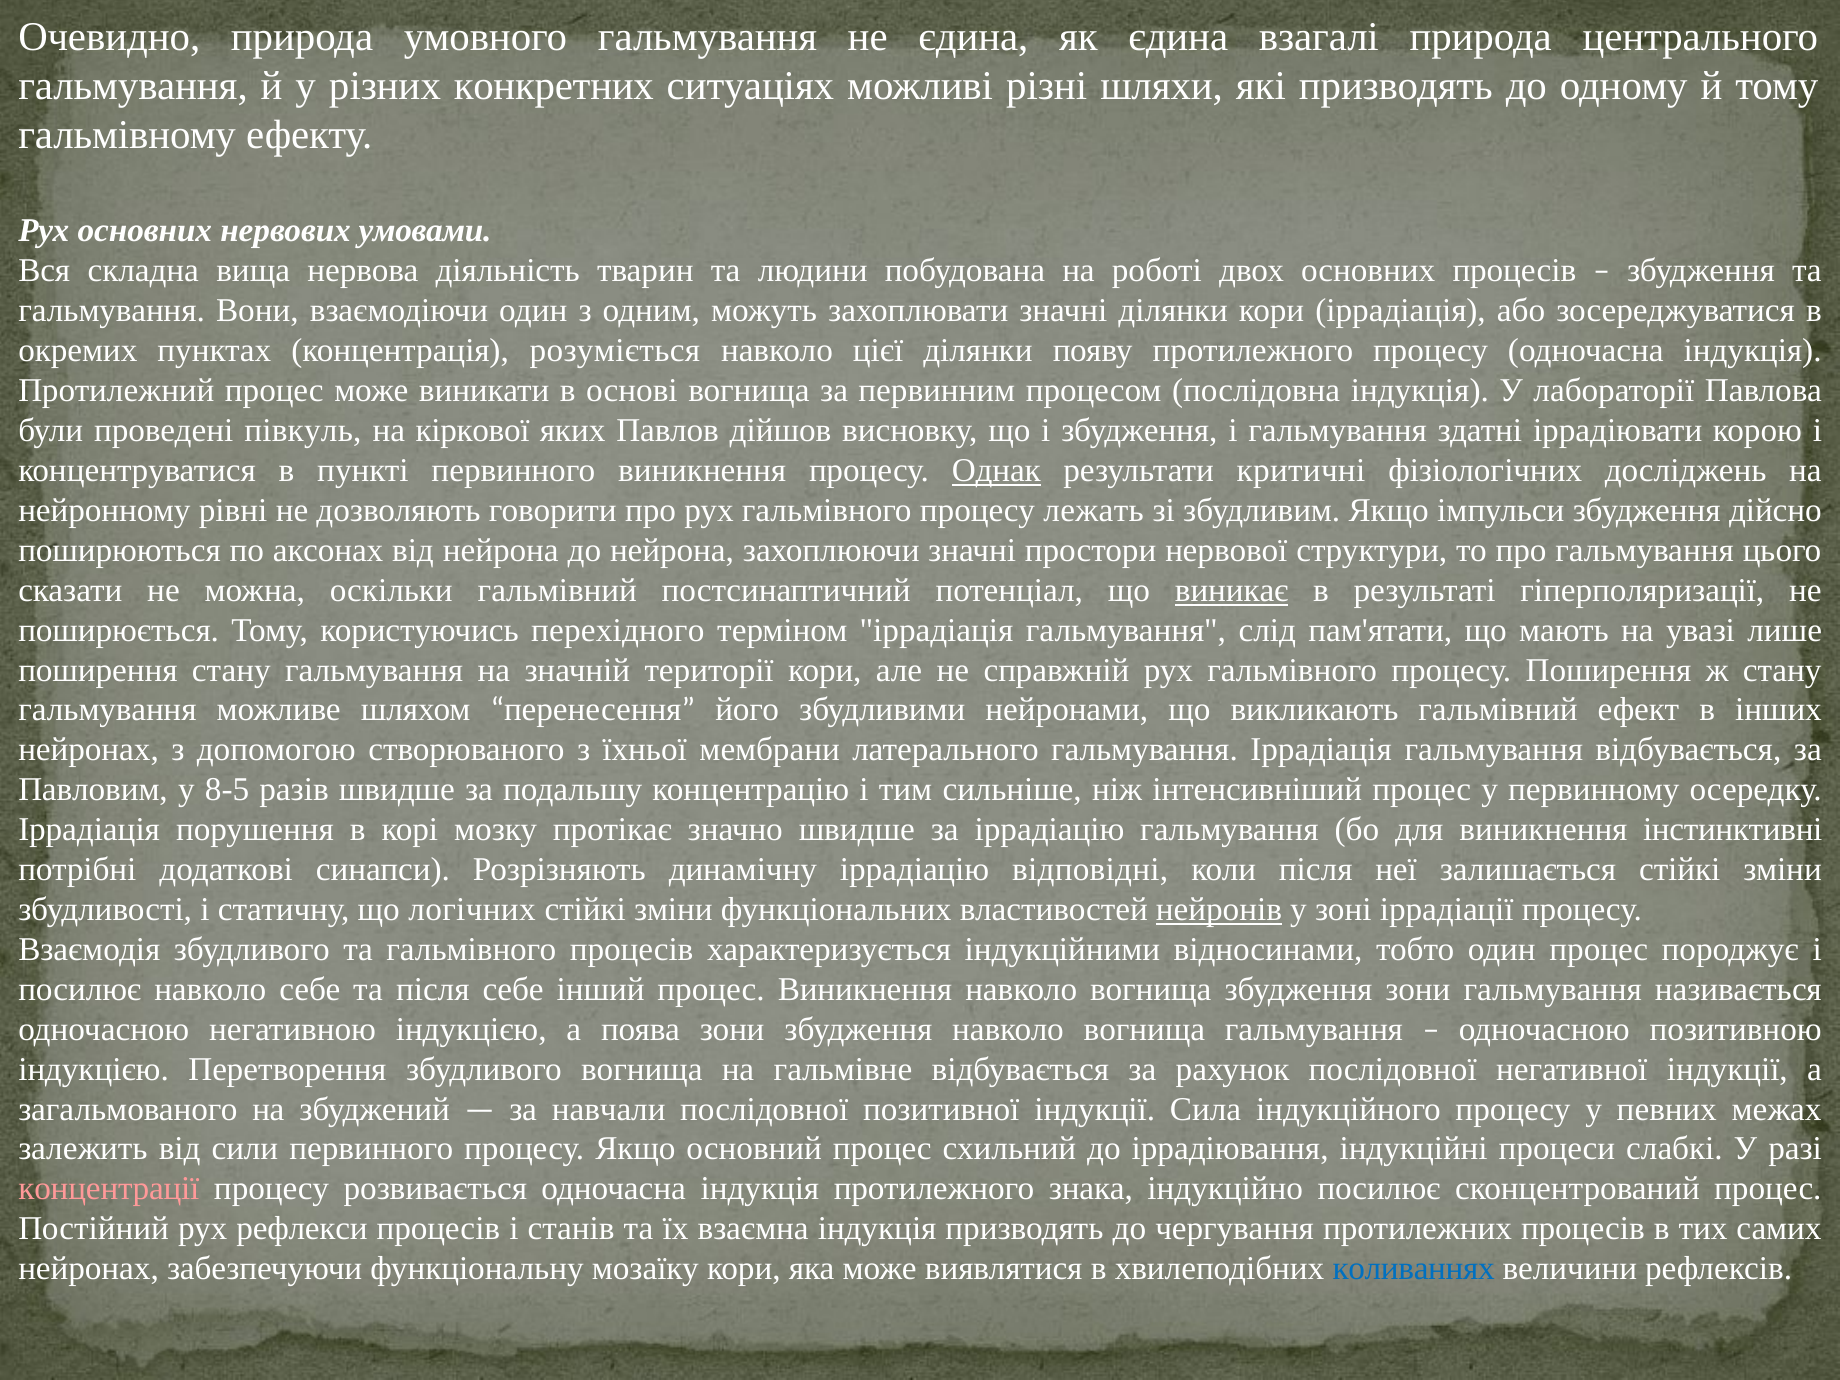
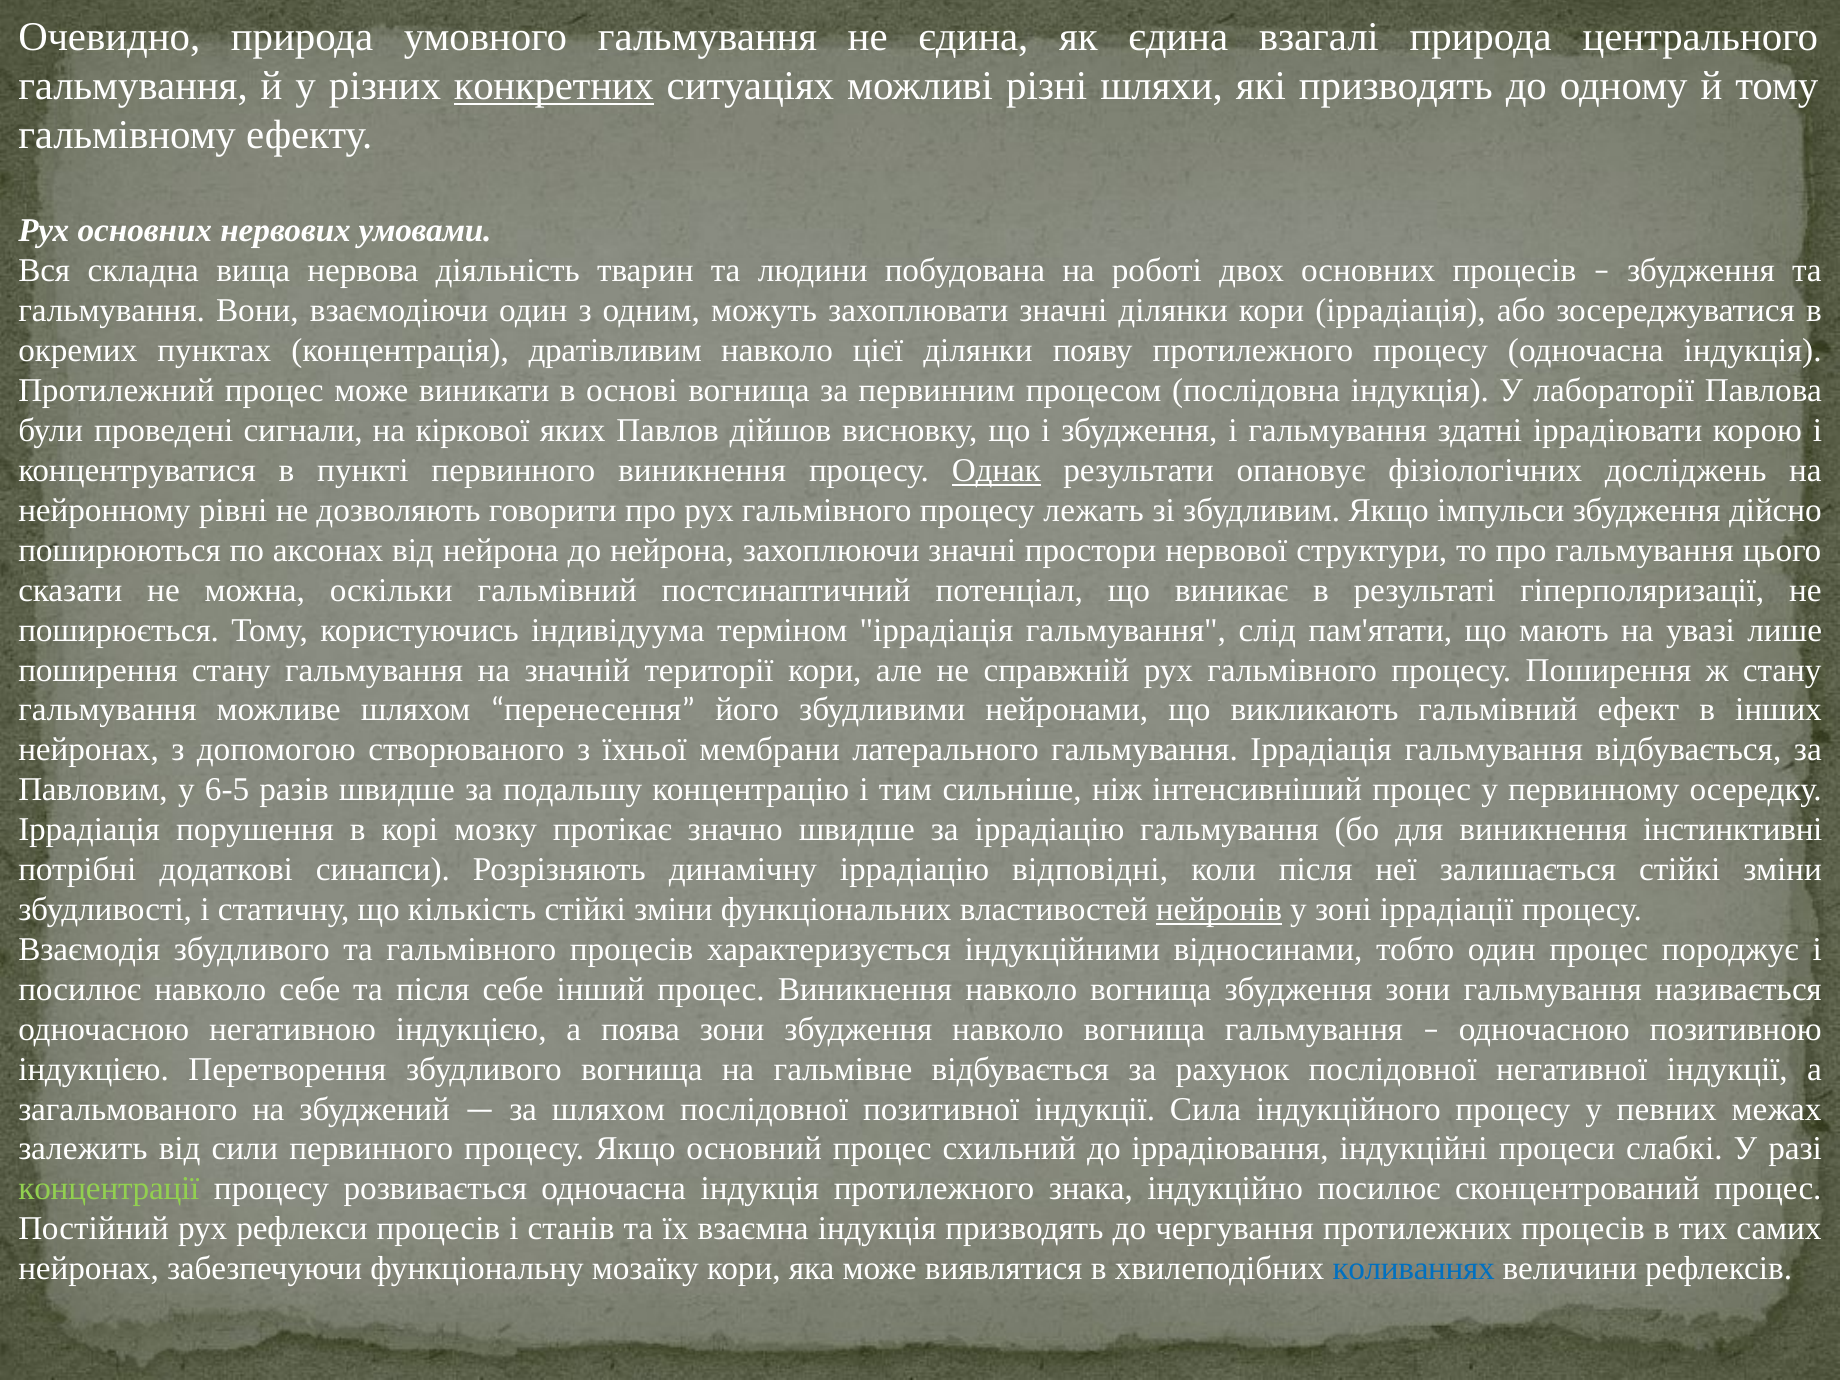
конкретних underline: none -> present (554, 86)
розуміється: розуміється -> дратівливим (615, 351)
півкуль: півкуль -> сигнали (303, 431)
критичні: критичні -> опановує (1301, 470)
виникає underline: present -> none (1232, 590)
перехідного: перехідного -> індивідуума (618, 630)
8-5: 8-5 -> 6-5 (227, 790)
логічних: логічних -> кількість (472, 910)
за навчали: навчали -> шляхом (609, 1109)
концентрації colour: pink -> light green (109, 1189)
